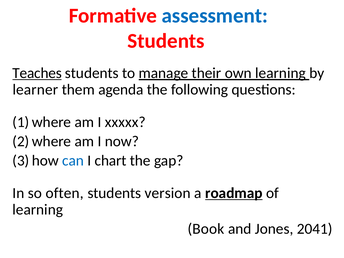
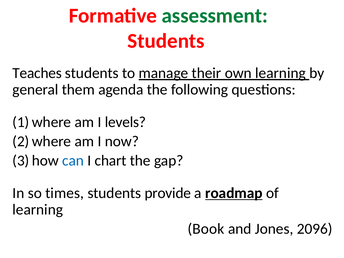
assessment colour: blue -> green (215, 16)
Teaches underline: present -> none (37, 73)
learner: learner -> general (35, 90)
xxxxx: xxxxx -> levels (125, 122)
often: often -> times (65, 193)
version: version -> provide (168, 193)
2041: 2041 -> 2096 (315, 229)
